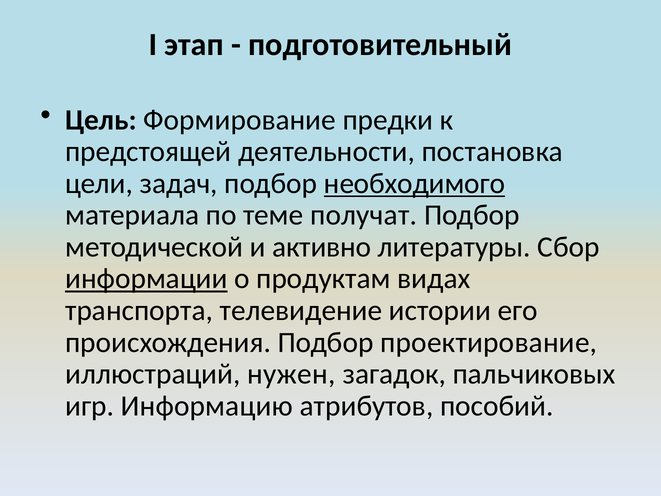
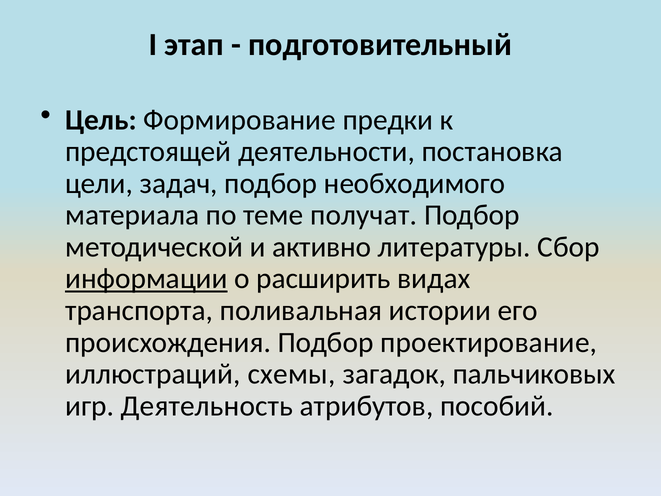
необходимого underline: present -> none (415, 183)
продуктам: продуктам -> расширить (324, 279)
телевидение: телевидение -> поливальная (301, 310)
нужен: нужен -> схемы (292, 374)
Информацию: Информацию -> Деятельность (207, 406)
